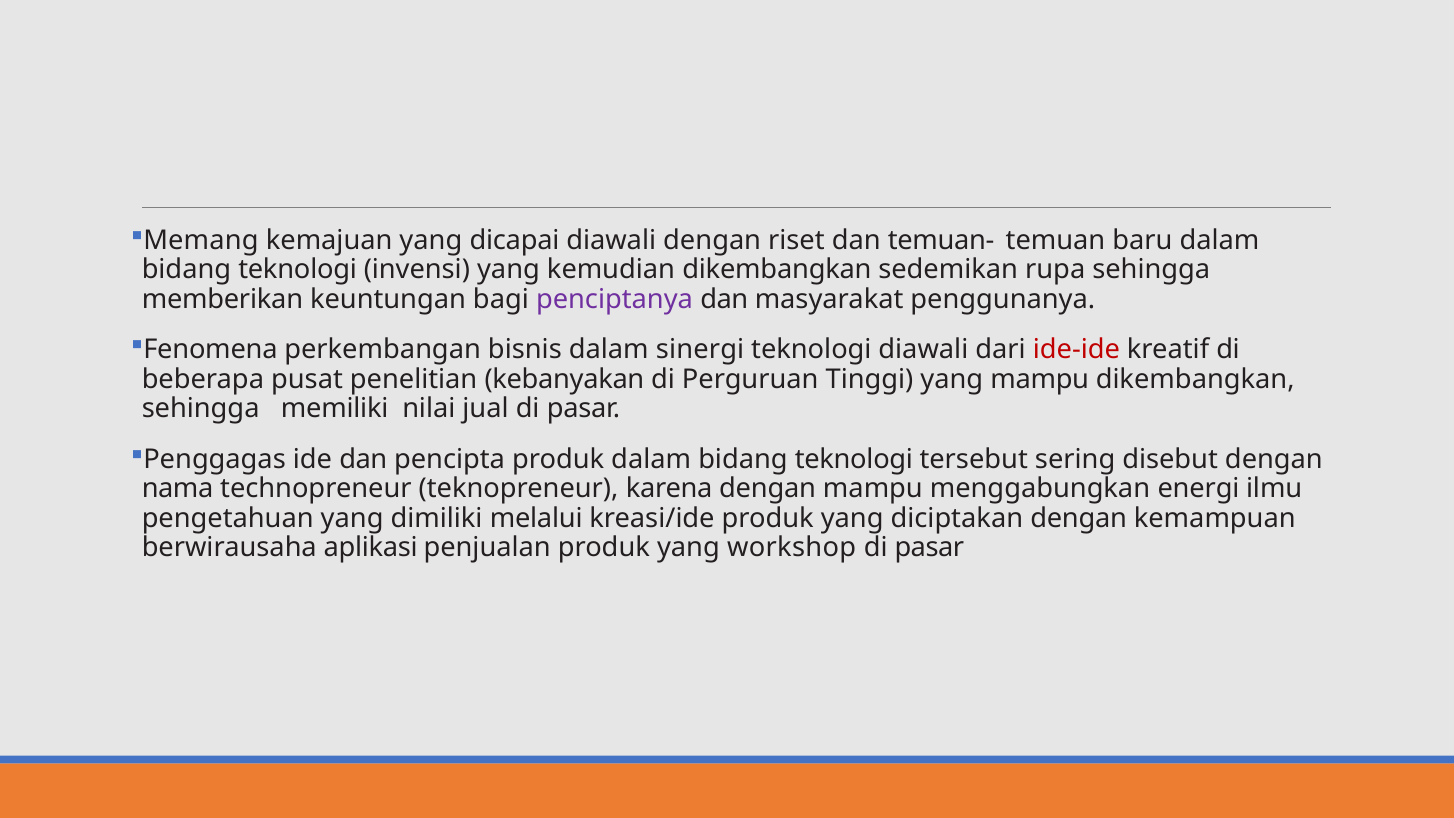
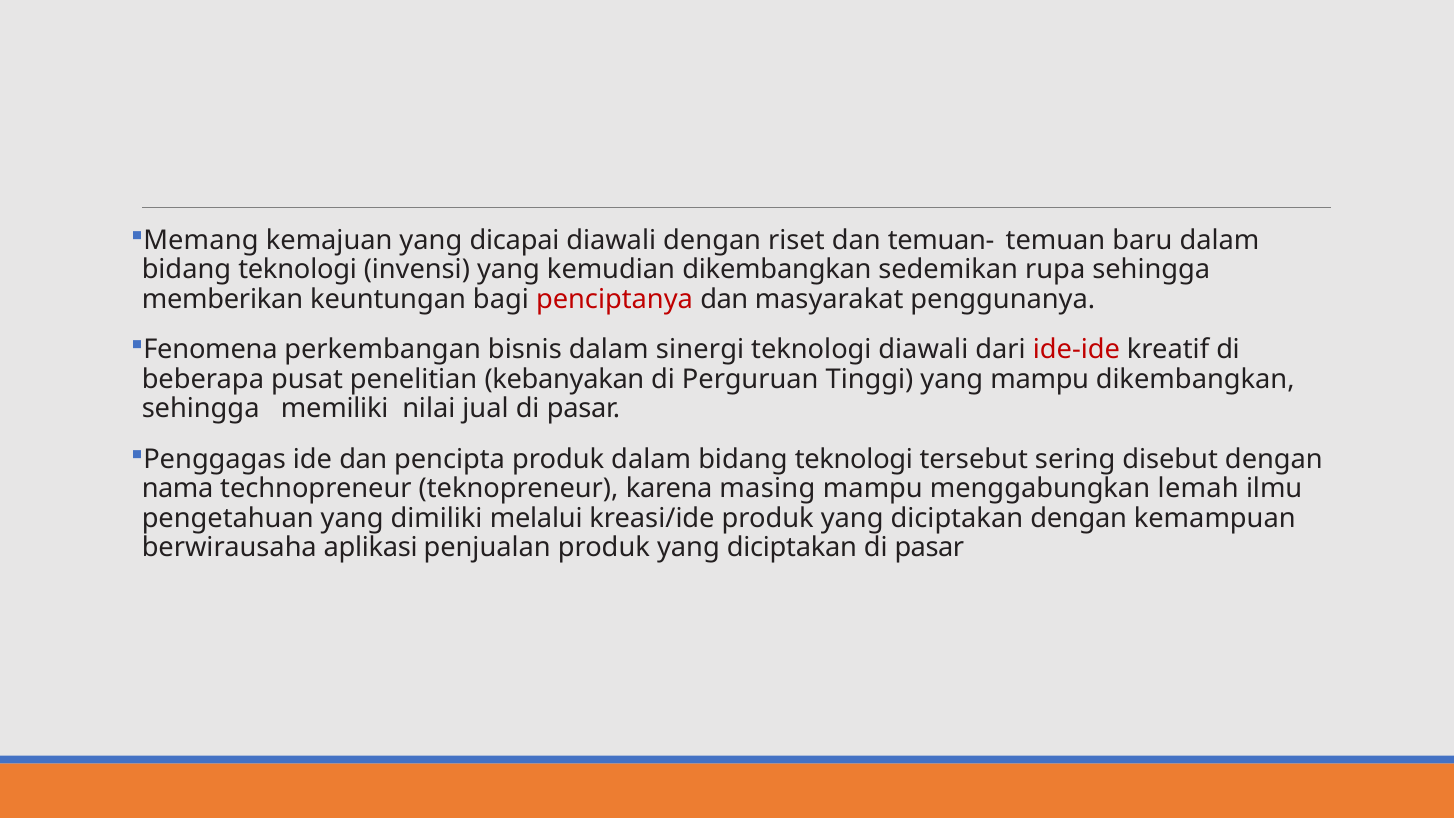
penciptanya colour: purple -> red (615, 299)
karena dengan: dengan -> masing (767, 489)
energi: energi -> lemah (1198, 489)
penjualan produk yang workshop: workshop -> diciptakan (792, 548)
